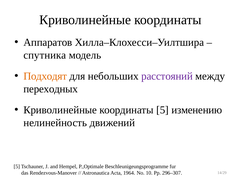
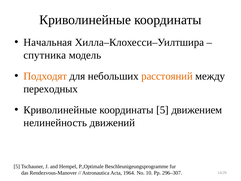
Аппаратов: Аппаратов -> Начальная (48, 42)
расстояний colour: purple -> orange (167, 76)
изменению: изменению -> движением (197, 110)
